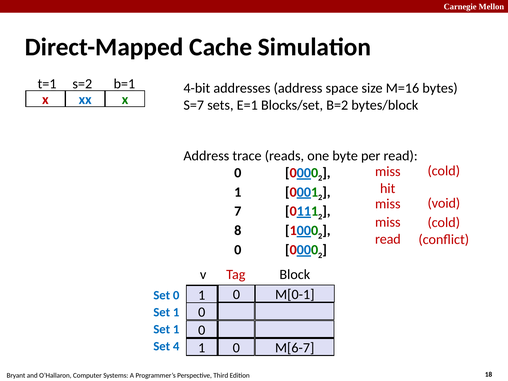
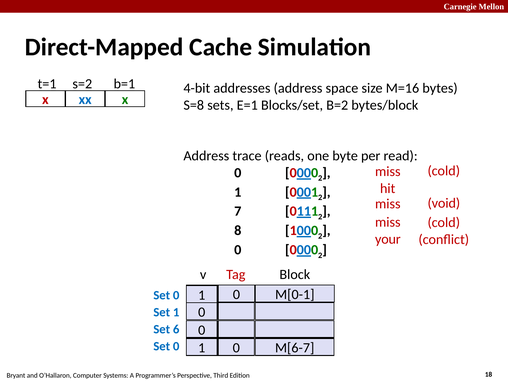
S=7: S=7 -> S=8 (194, 105)
read: read -> your (388, 239)
1: 1 -> 6 (176, 329)
4: 4 -> 0 (176, 346)
